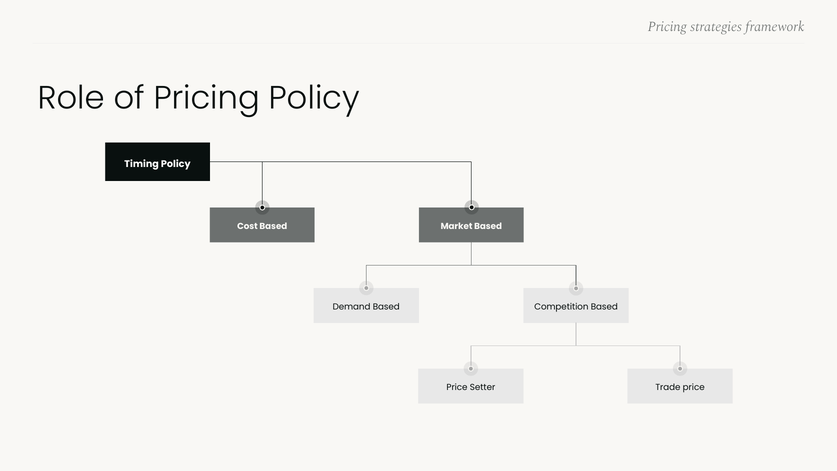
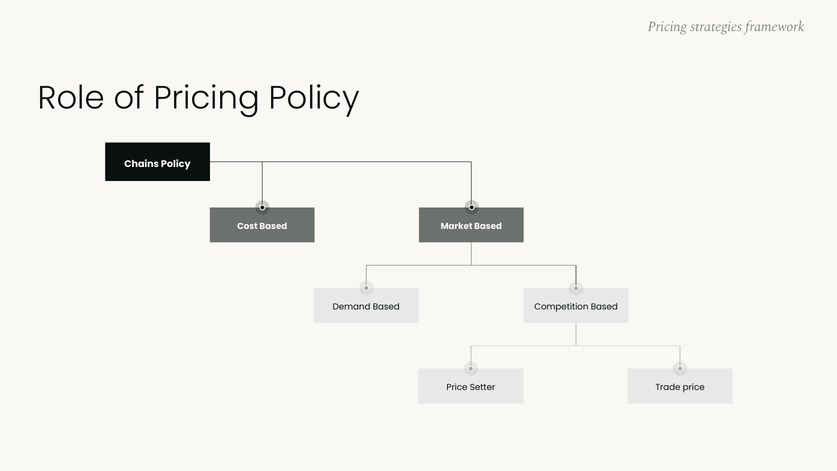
Timing: Timing -> Chains (142, 164)
